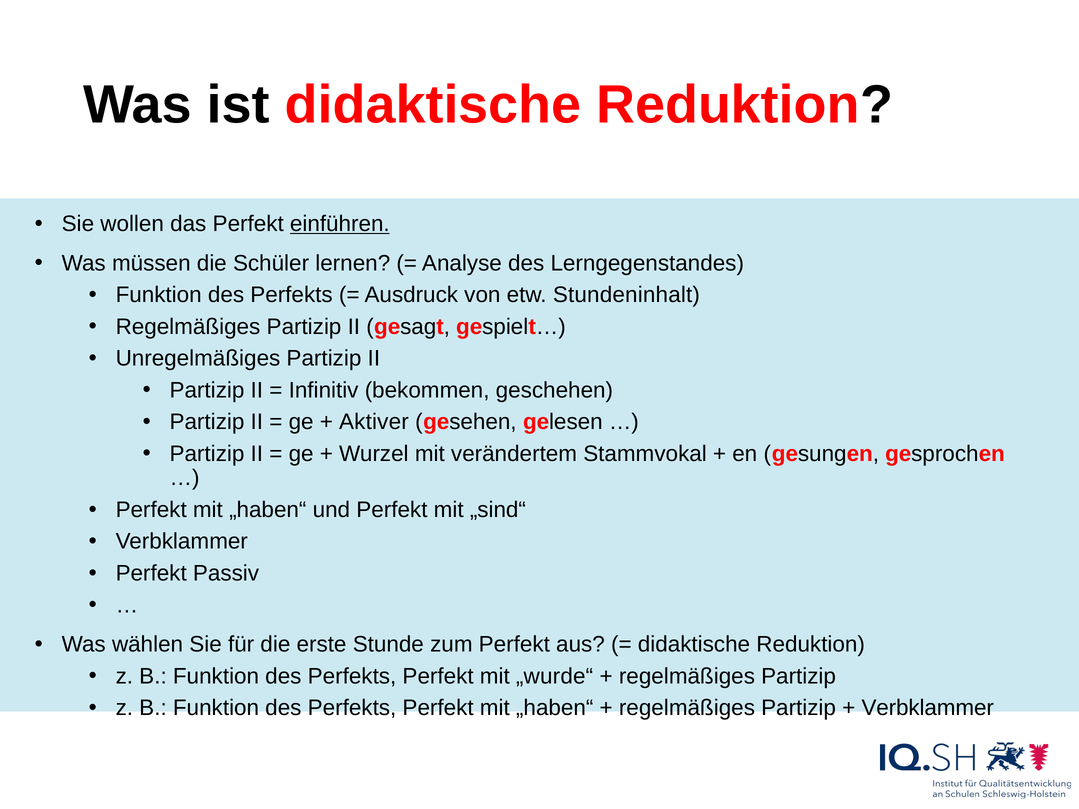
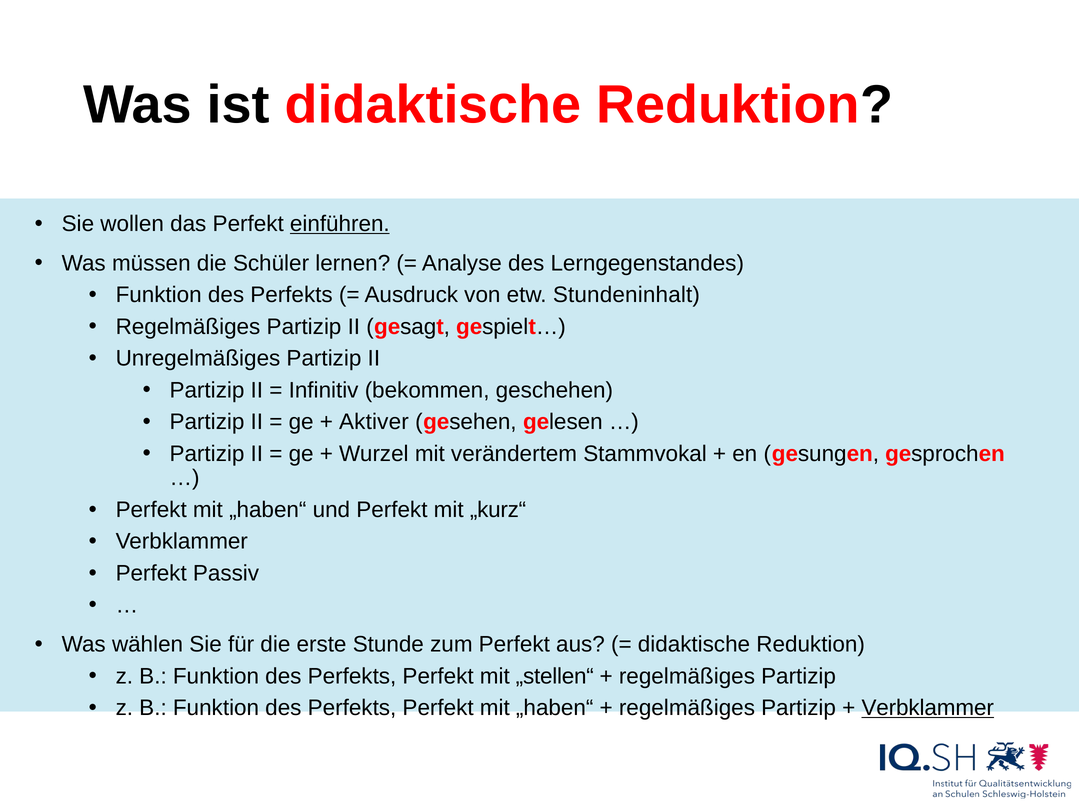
„sind“: „sind“ -> „kurz“ (498, 510)
„wurde“: „wurde“ -> „stellen“ (555, 676)
Verbklammer underline: none -> present (928, 708)
